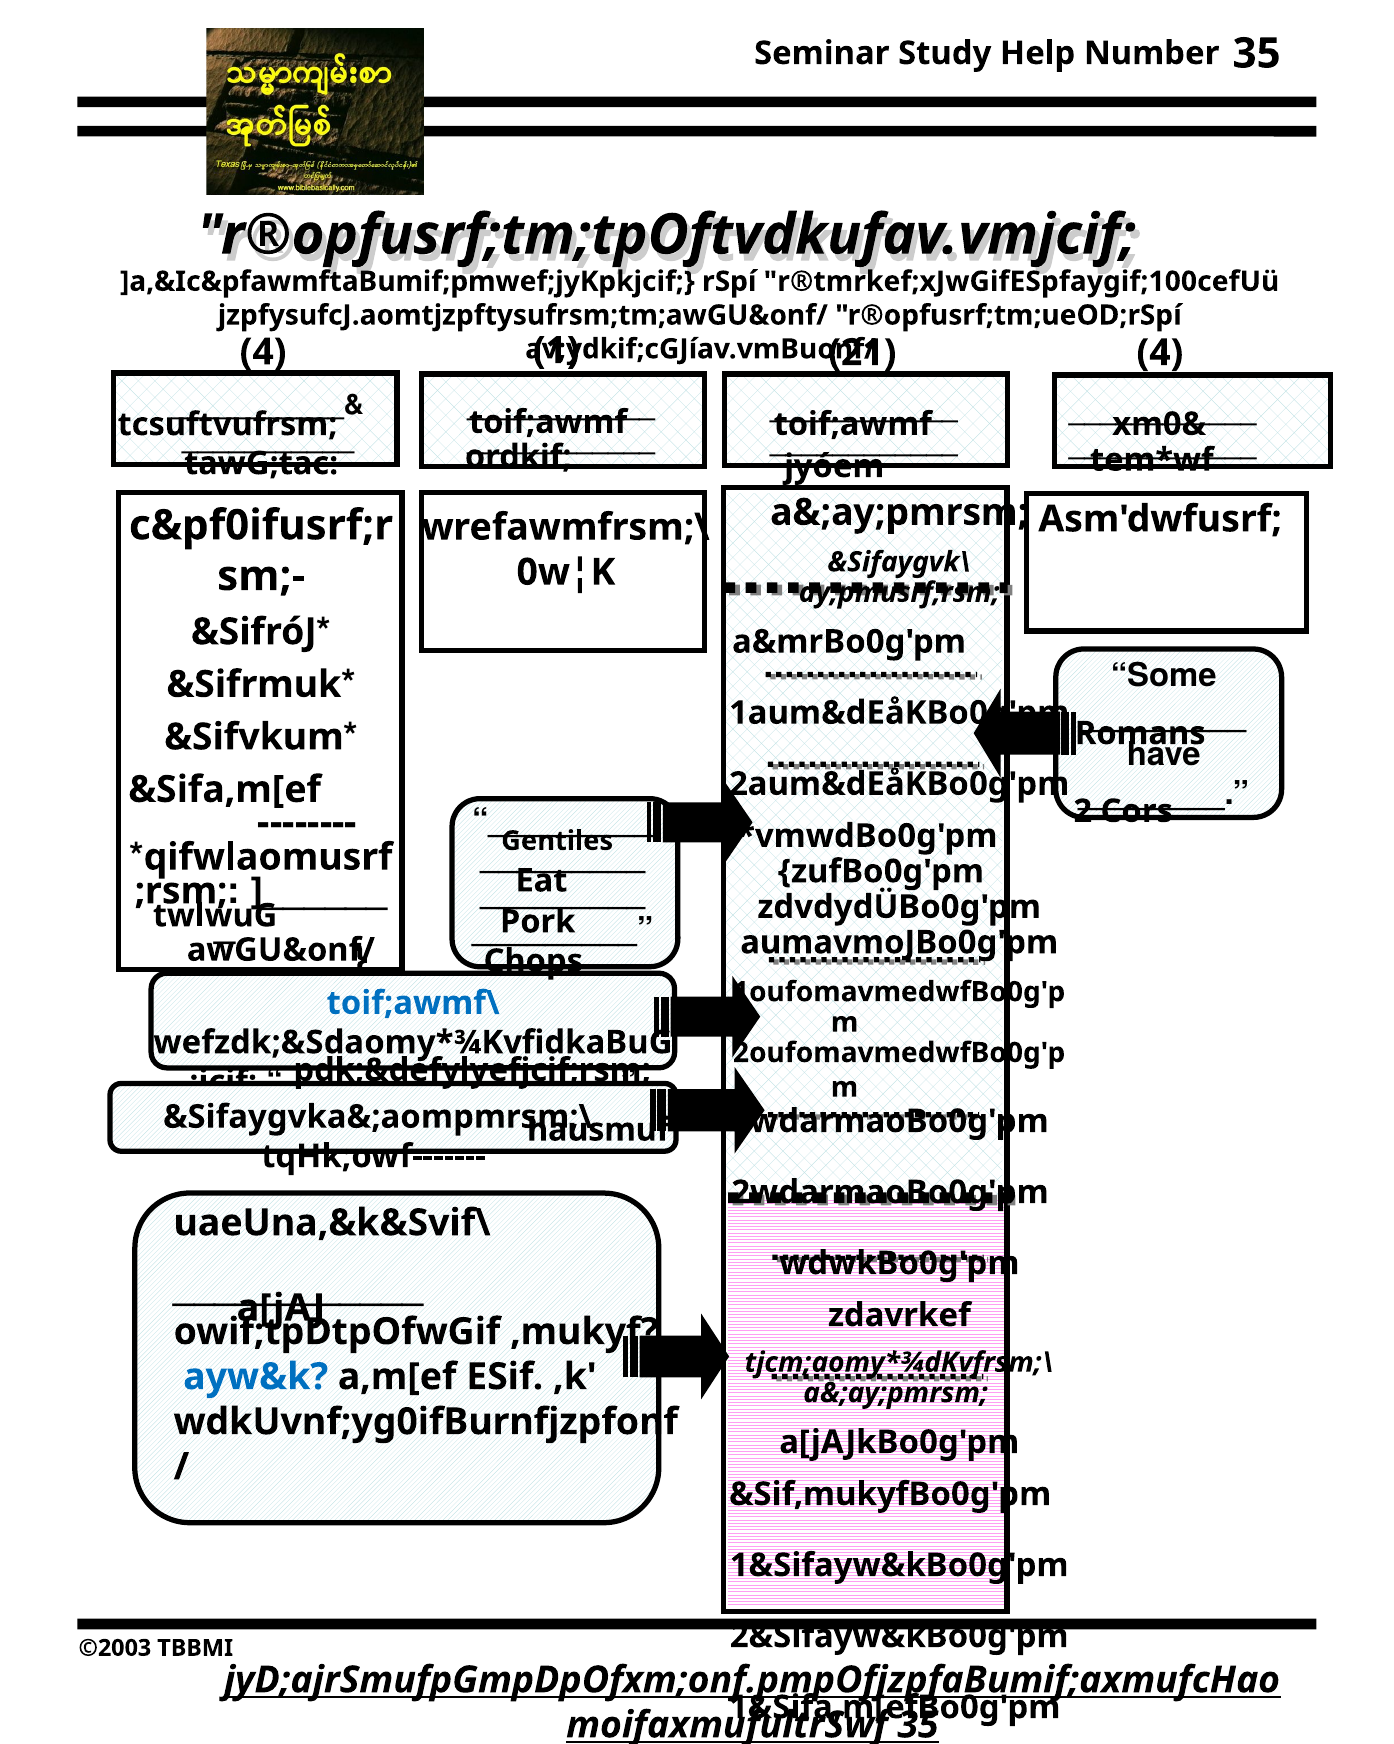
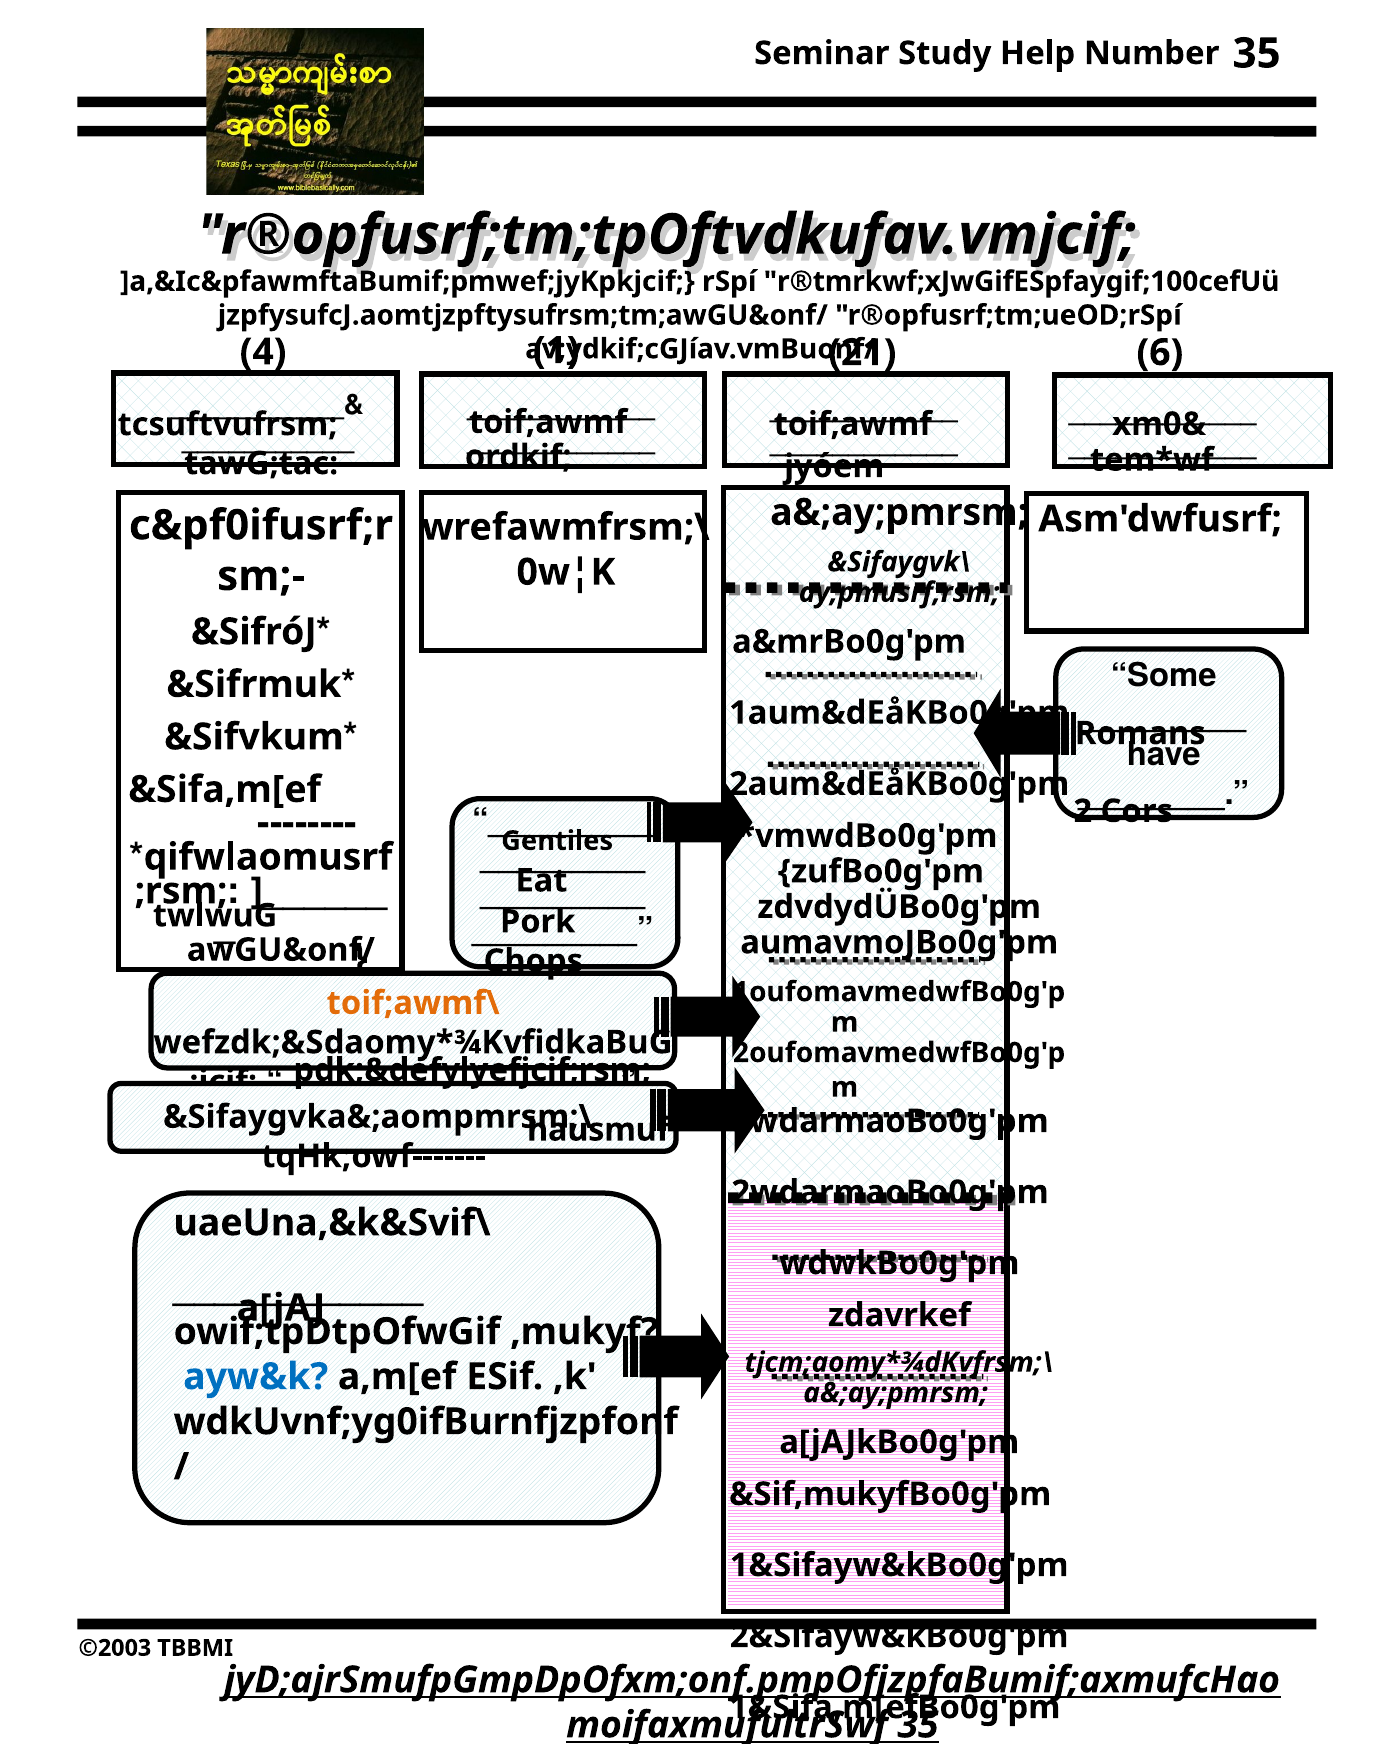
r®tmrkef;xJwGifESpfaygif;100cefUü: r®tmrkef;xJwGifESpfaygif;100cefUü -> r®tmrkwf;xJwGifESpfaygif;100cefUü (1022, 281)
4: 4 -> 6 (1160, 353)
toif;awmf\ colour: blue -> orange (413, 1003)
